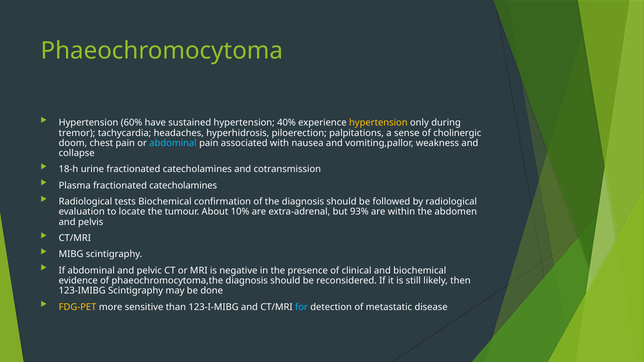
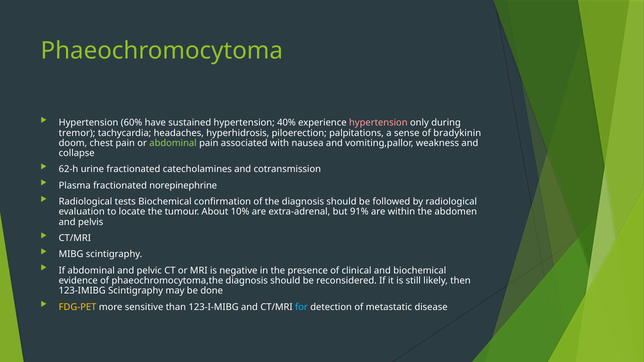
hypertension colour: yellow -> pink (378, 123)
cholinergic: cholinergic -> bradykinin (457, 133)
abdominal colour: light blue -> light green (173, 143)
18‐h: 18‐h -> 62‐h (69, 169)
Plasma fractionated catecholamines: catecholamines -> norepinephrine (183, 186)
93%: 93% -> 91% (359, 212)
